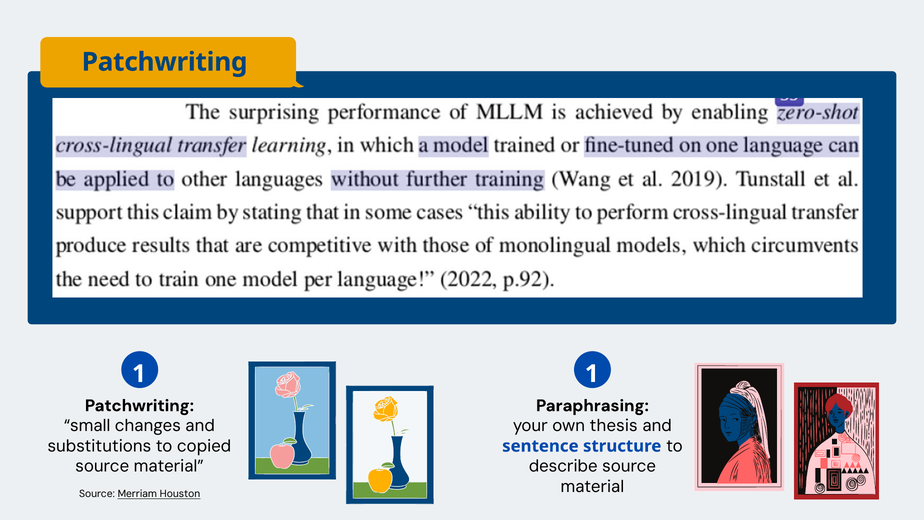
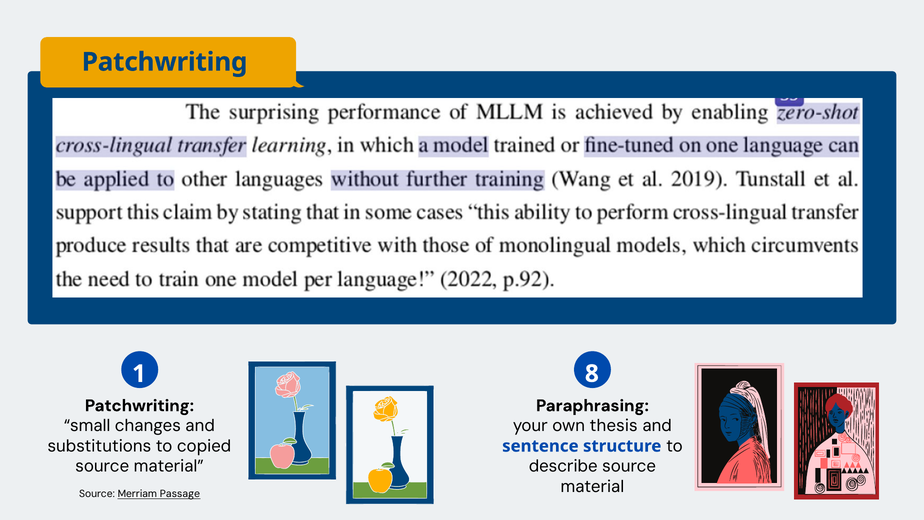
1 1: 1 -> 8 (592, 374)
Houston: Houston -> Passage (180, 494)
